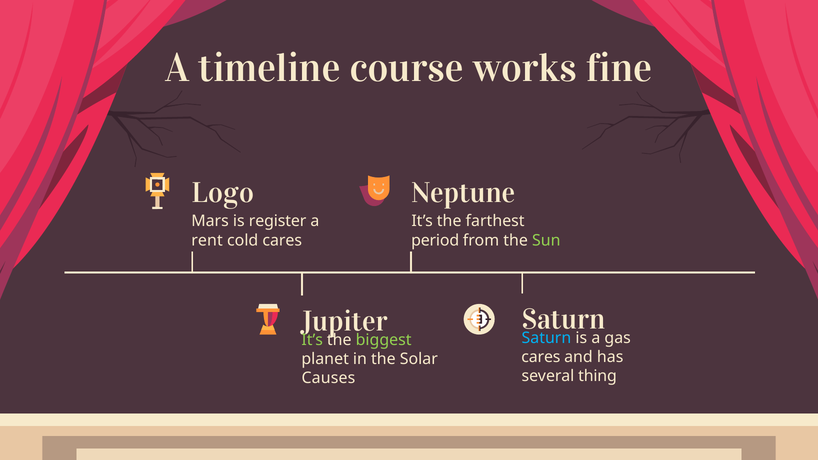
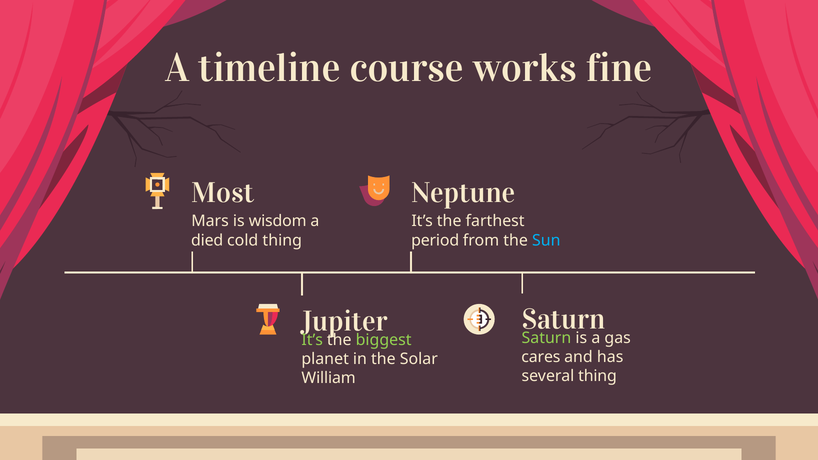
Logo: Logo -> Most (223, 193)
register: register -> wisdom (278, 221)
rent: rent -> died (207, 240)
cold cares: cares -> thing (282, 240)
Sun colour: light green -> light blue (546, 240)
Saturn colour: light blue -> light green (546, 338)
Causes: Causes -> William (329, 378)
